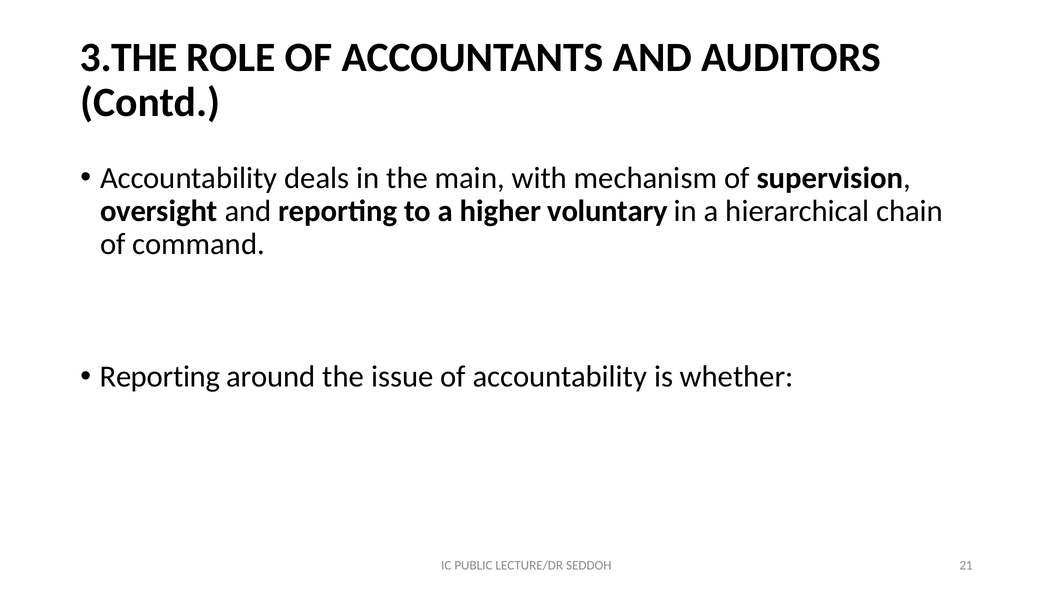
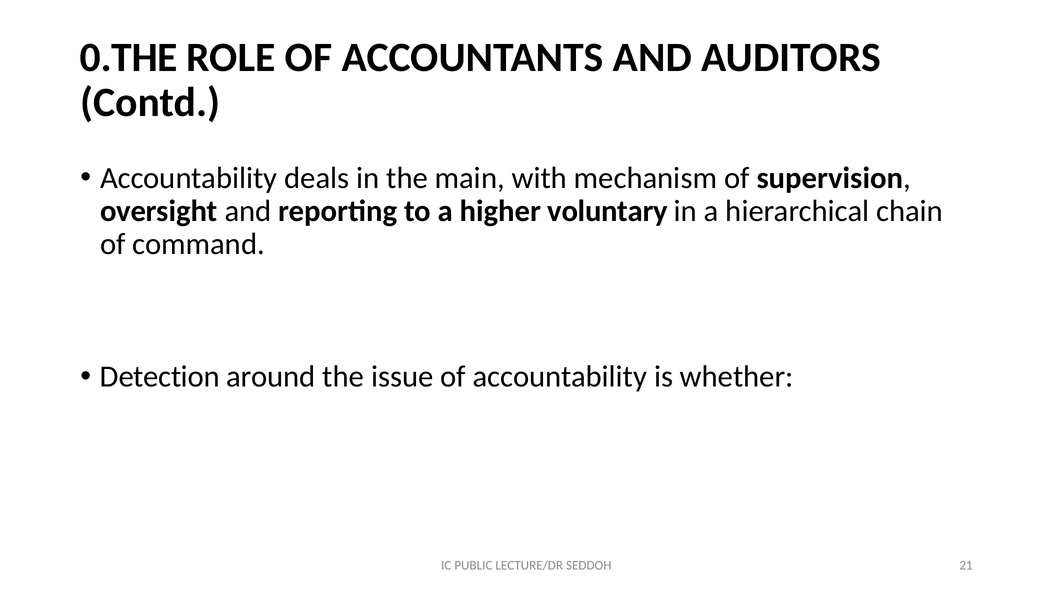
3.THE: 3.THE -> 0.THE (129, 58)
Reporting: Reporting -> Detection (160, 377)
